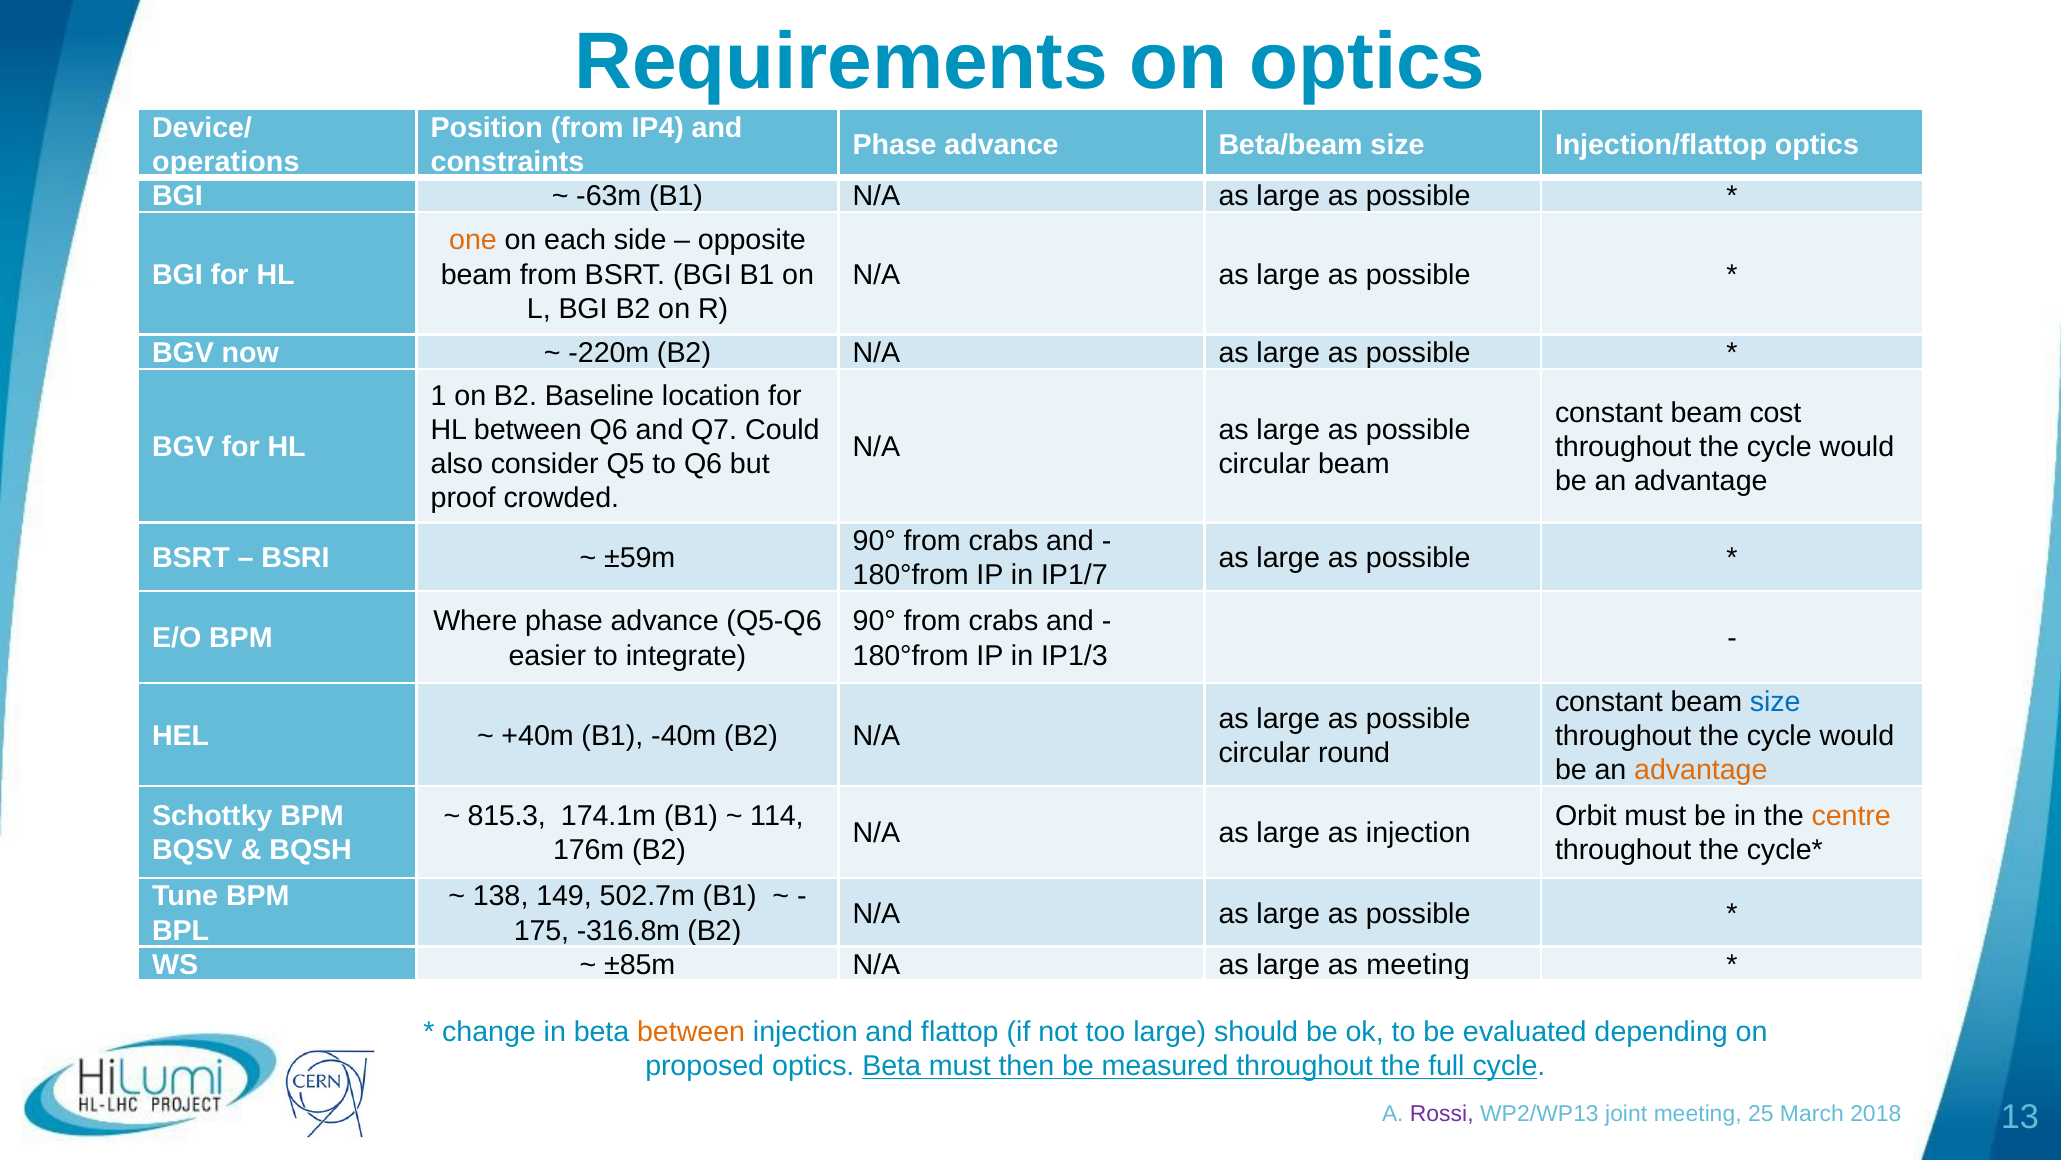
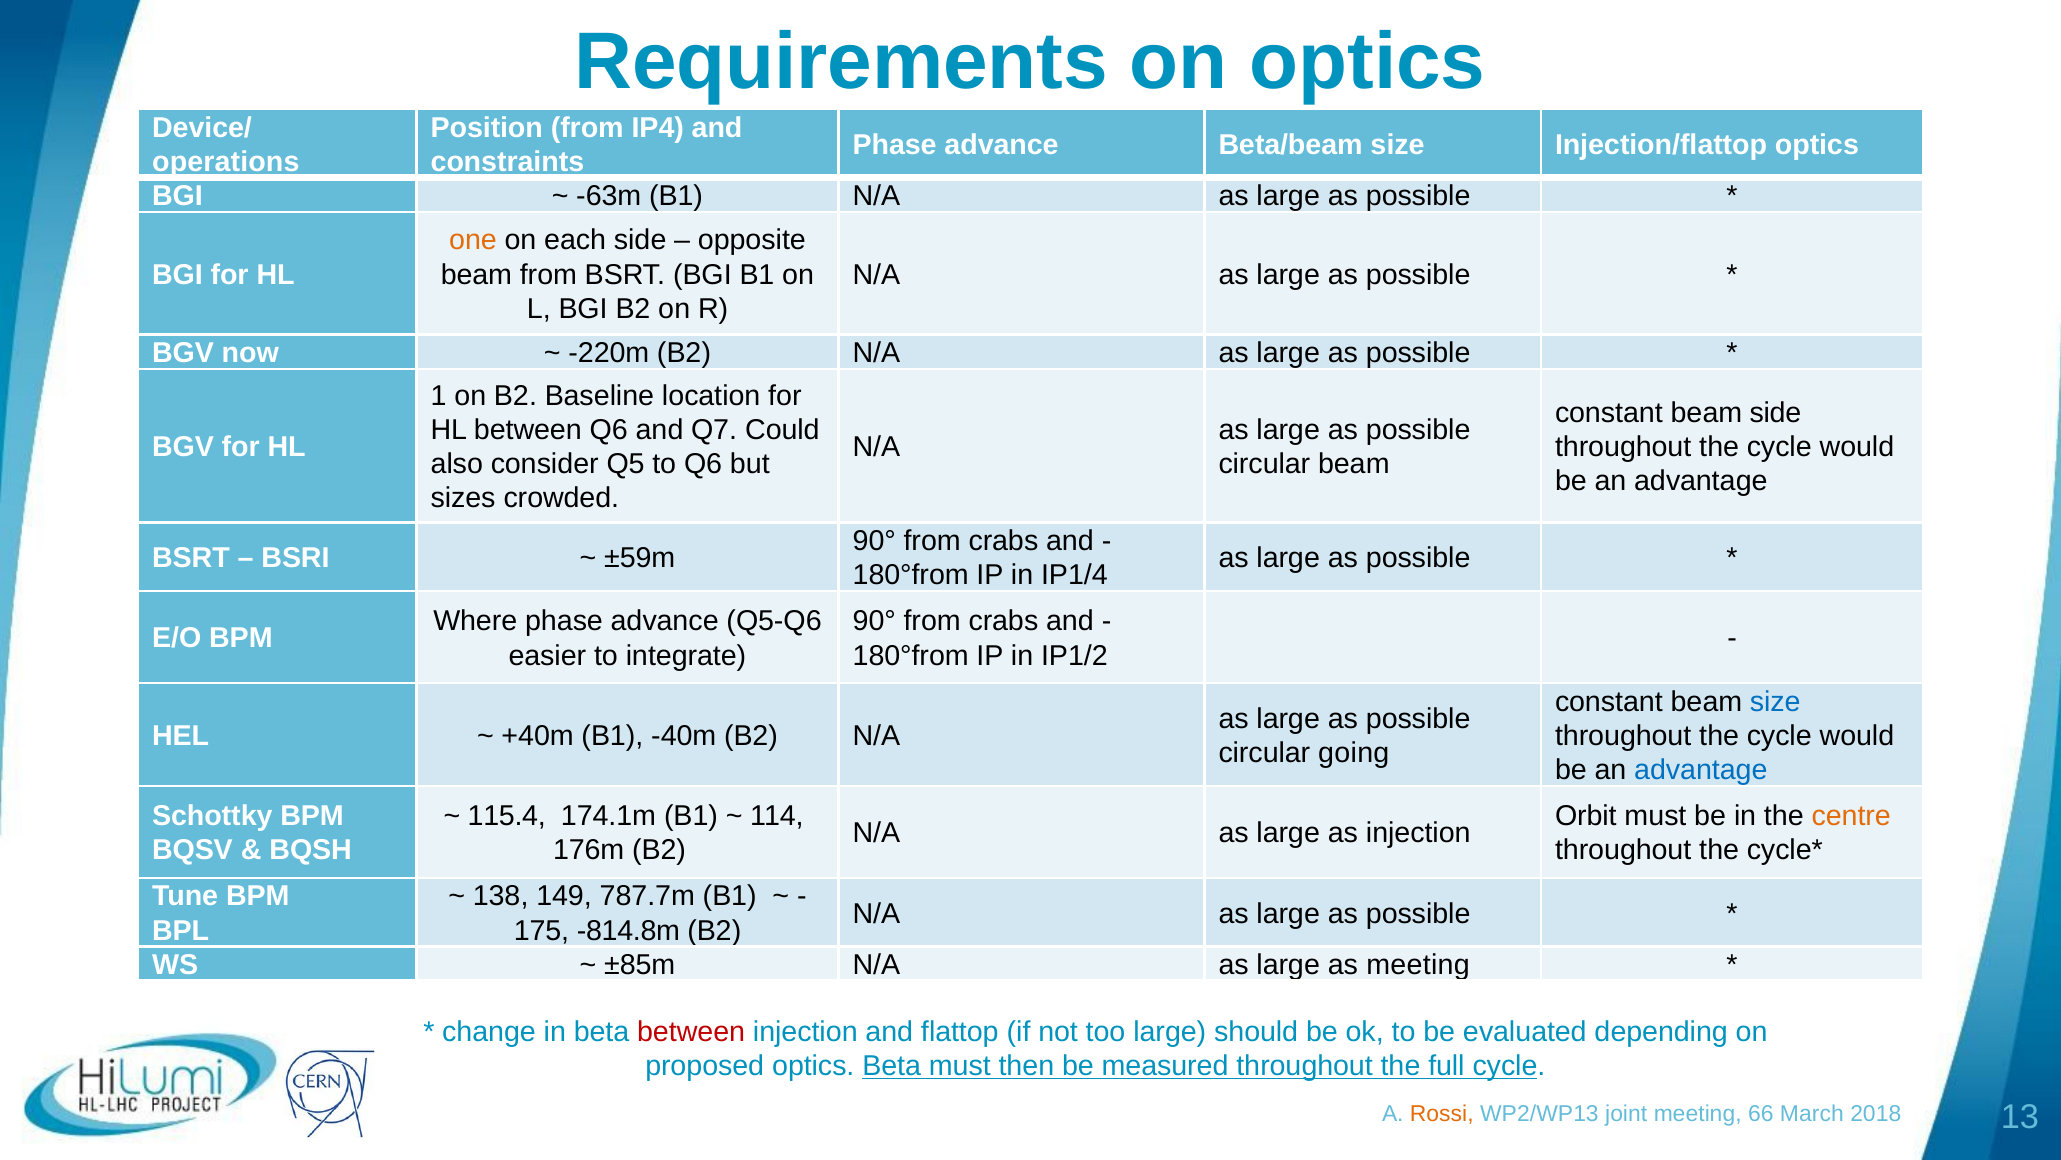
beam cost: cost -> side (1775, 413)
proof: proof -> sizes (463, 498)
IP1/7: IP1/7 -> IP1/4 (1074, 575)
IP1/3: IP1/3 -> IP1/2 (1074, 655)
round: round -> going (1354, 753)
advantage colour: orange -> blue (1701, 770)
815.3: 815.3 -> 115.4 (507, 816)
502.7m: 502.7m -> 787.7m (647, 896)
-316.8m: -316.8m -> -814.8m (628, 930)
between colour: orange -> red (691, 1031)
Rossi colour: purple -> orange (1442, 1113)
25: 25 -> 66 (1761, 1113)
